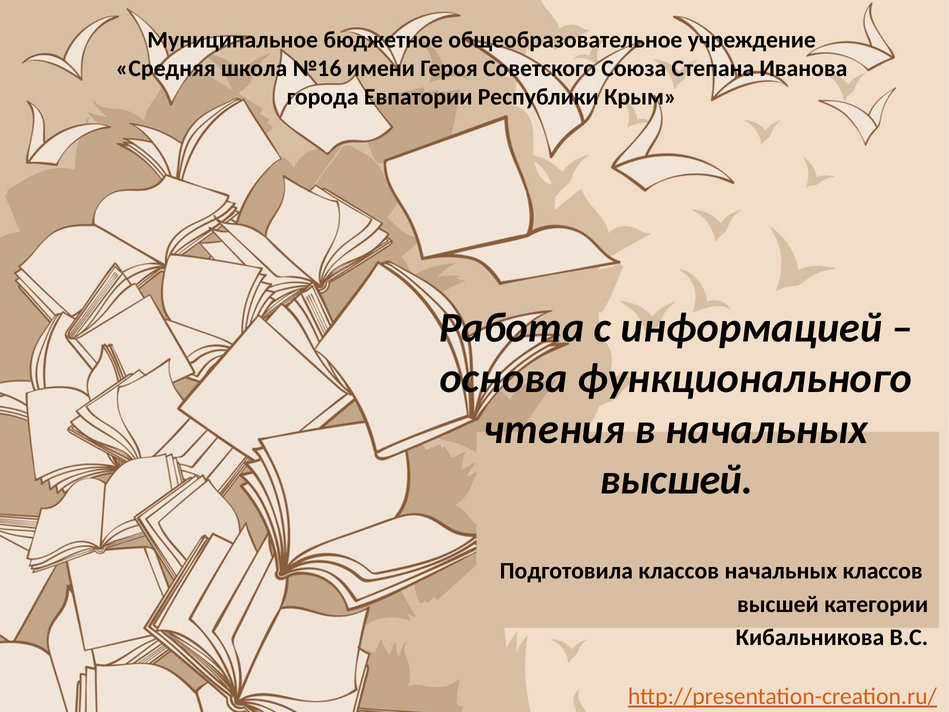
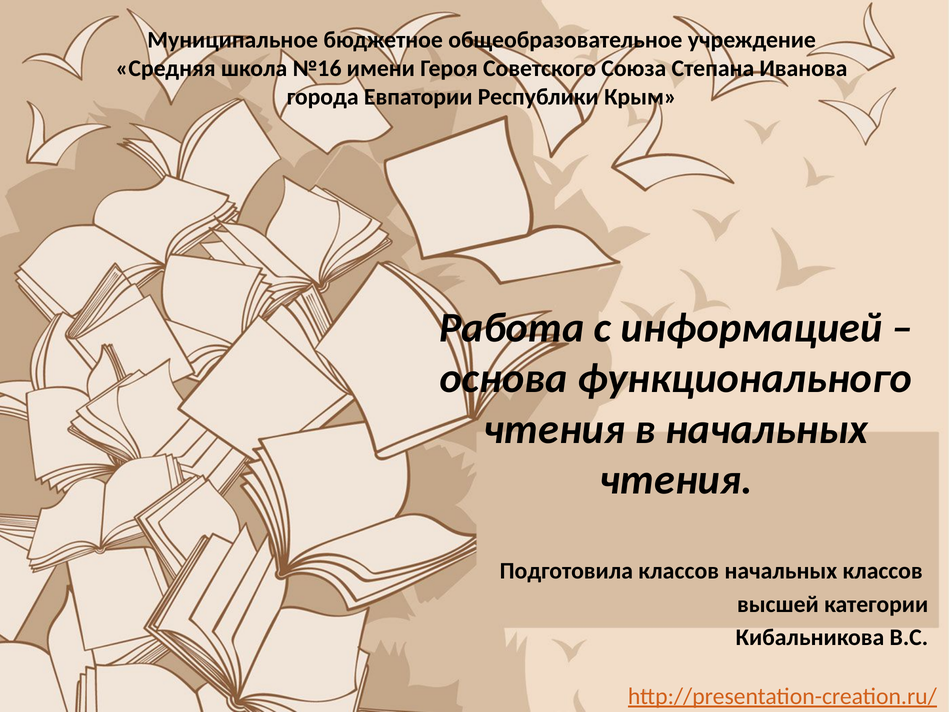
высшей: высшей -> чтения (676, 480)
